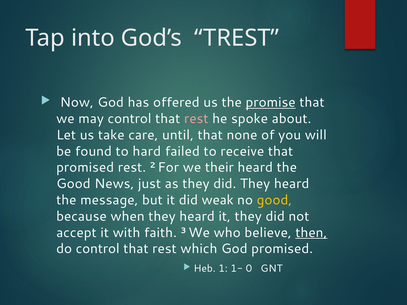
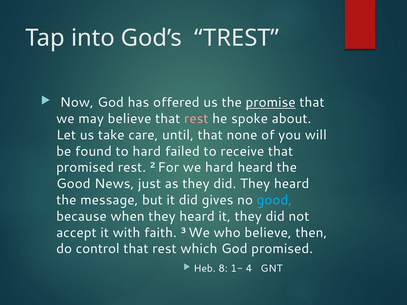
may control: control -> believe (129, 119)
we their: their -> hard (219, 168)
weak: weak -> gives (218, 200)
good colour: yellow -> light blue (274, 200)
then underline: present -> none (311, 233)
1: 1 -> 8 (223, 269)
0: 0 -> 4 (249, 269)
